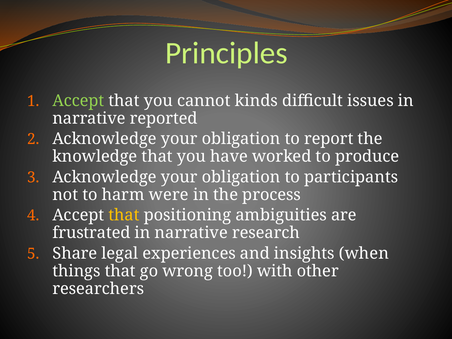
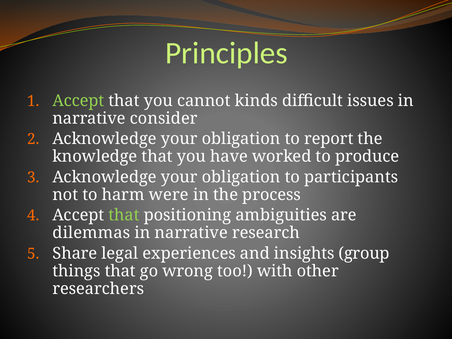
reported: reported -> consider (164, 118)
that colour: yellow -> light green (124, 215)
frustrated: frustrated -> dilemmas (91, 233)
when: when -> group (364, 253)
